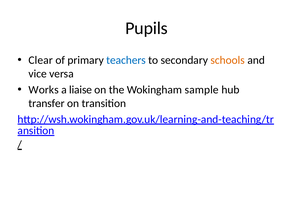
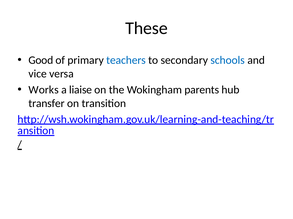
Pupils: Pupils -> These (147, 28)
Clear: Clear -> Good (41, 60)
schools colour: orange -> blue (228, 60)
sample: sample -> parents (202, 90)
